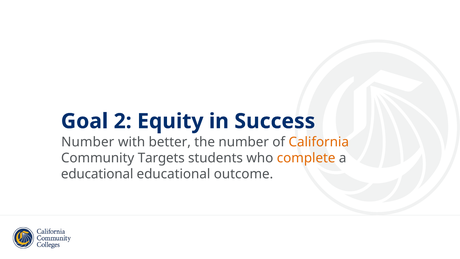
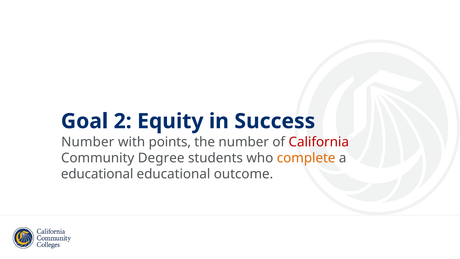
better: better -> points (170, 142)
California colour: orange -> red (319, 142)
Targets: Targets -> Degree (161, 158)
